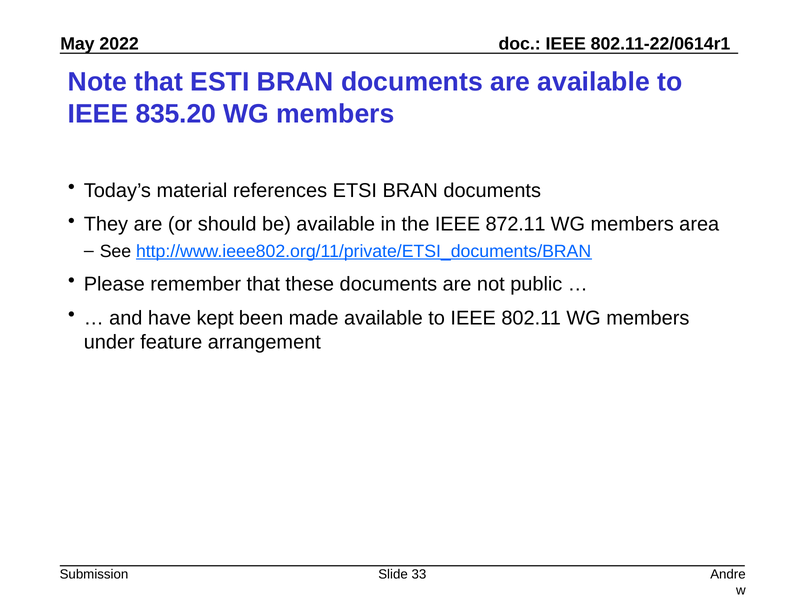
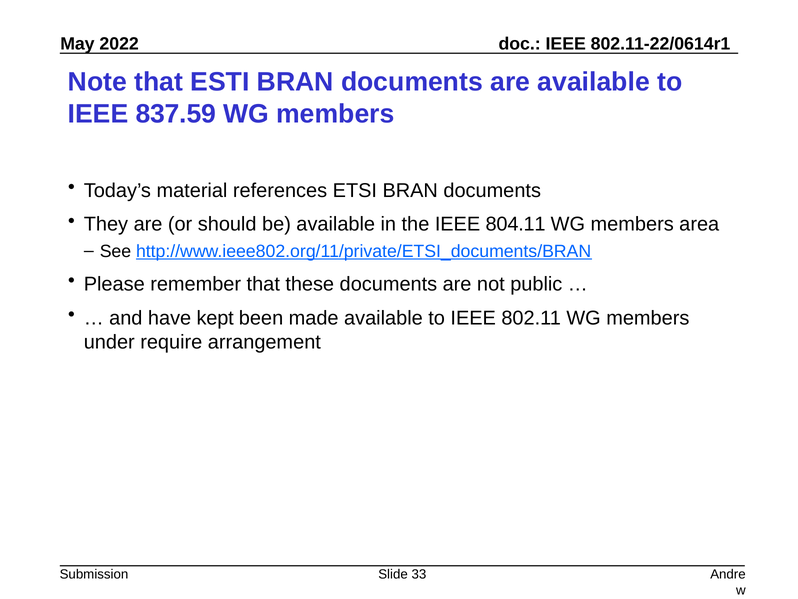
835.20: 835.20 -> 837.59 (176, 114)
872.11: 872.11 -> 804.11 (516, 224)
feature: feature -> require (171, 342)
